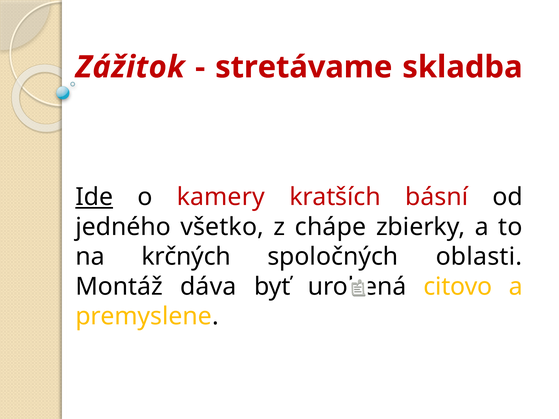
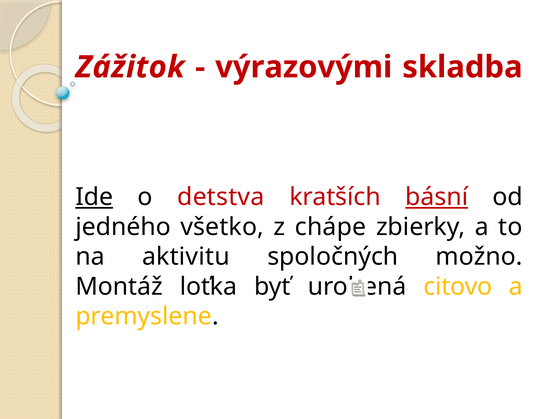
stretávame: stretávame -> výrazovými (304, 67)
kamery: kamery -> detstva (221, 197)
básní underline: none -> present (437, 197)
krčných: krčných -> aktivitu (186, 257)
oblasti: oblasti -> možno (479, 257)
dáva: dáva -> loťka (209, 287)
